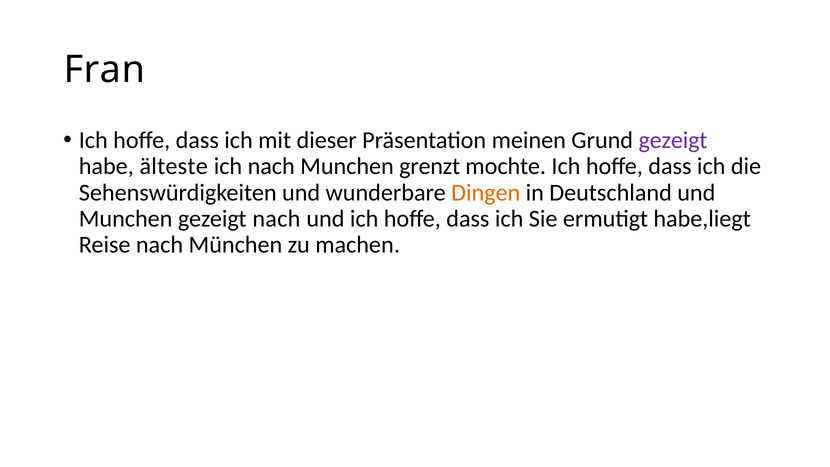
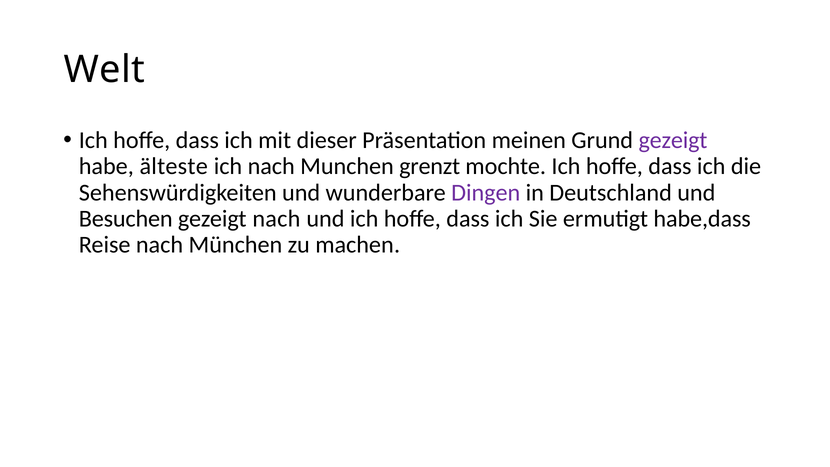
Fran: Fran -> Welt (104, 70)
Dingen colour: orange -> purple (486, 192)
Munchen: Munchen -> Besuchen (126, 219)
habe,liegt: habe,liegt -> habe,dass (702, 219)
